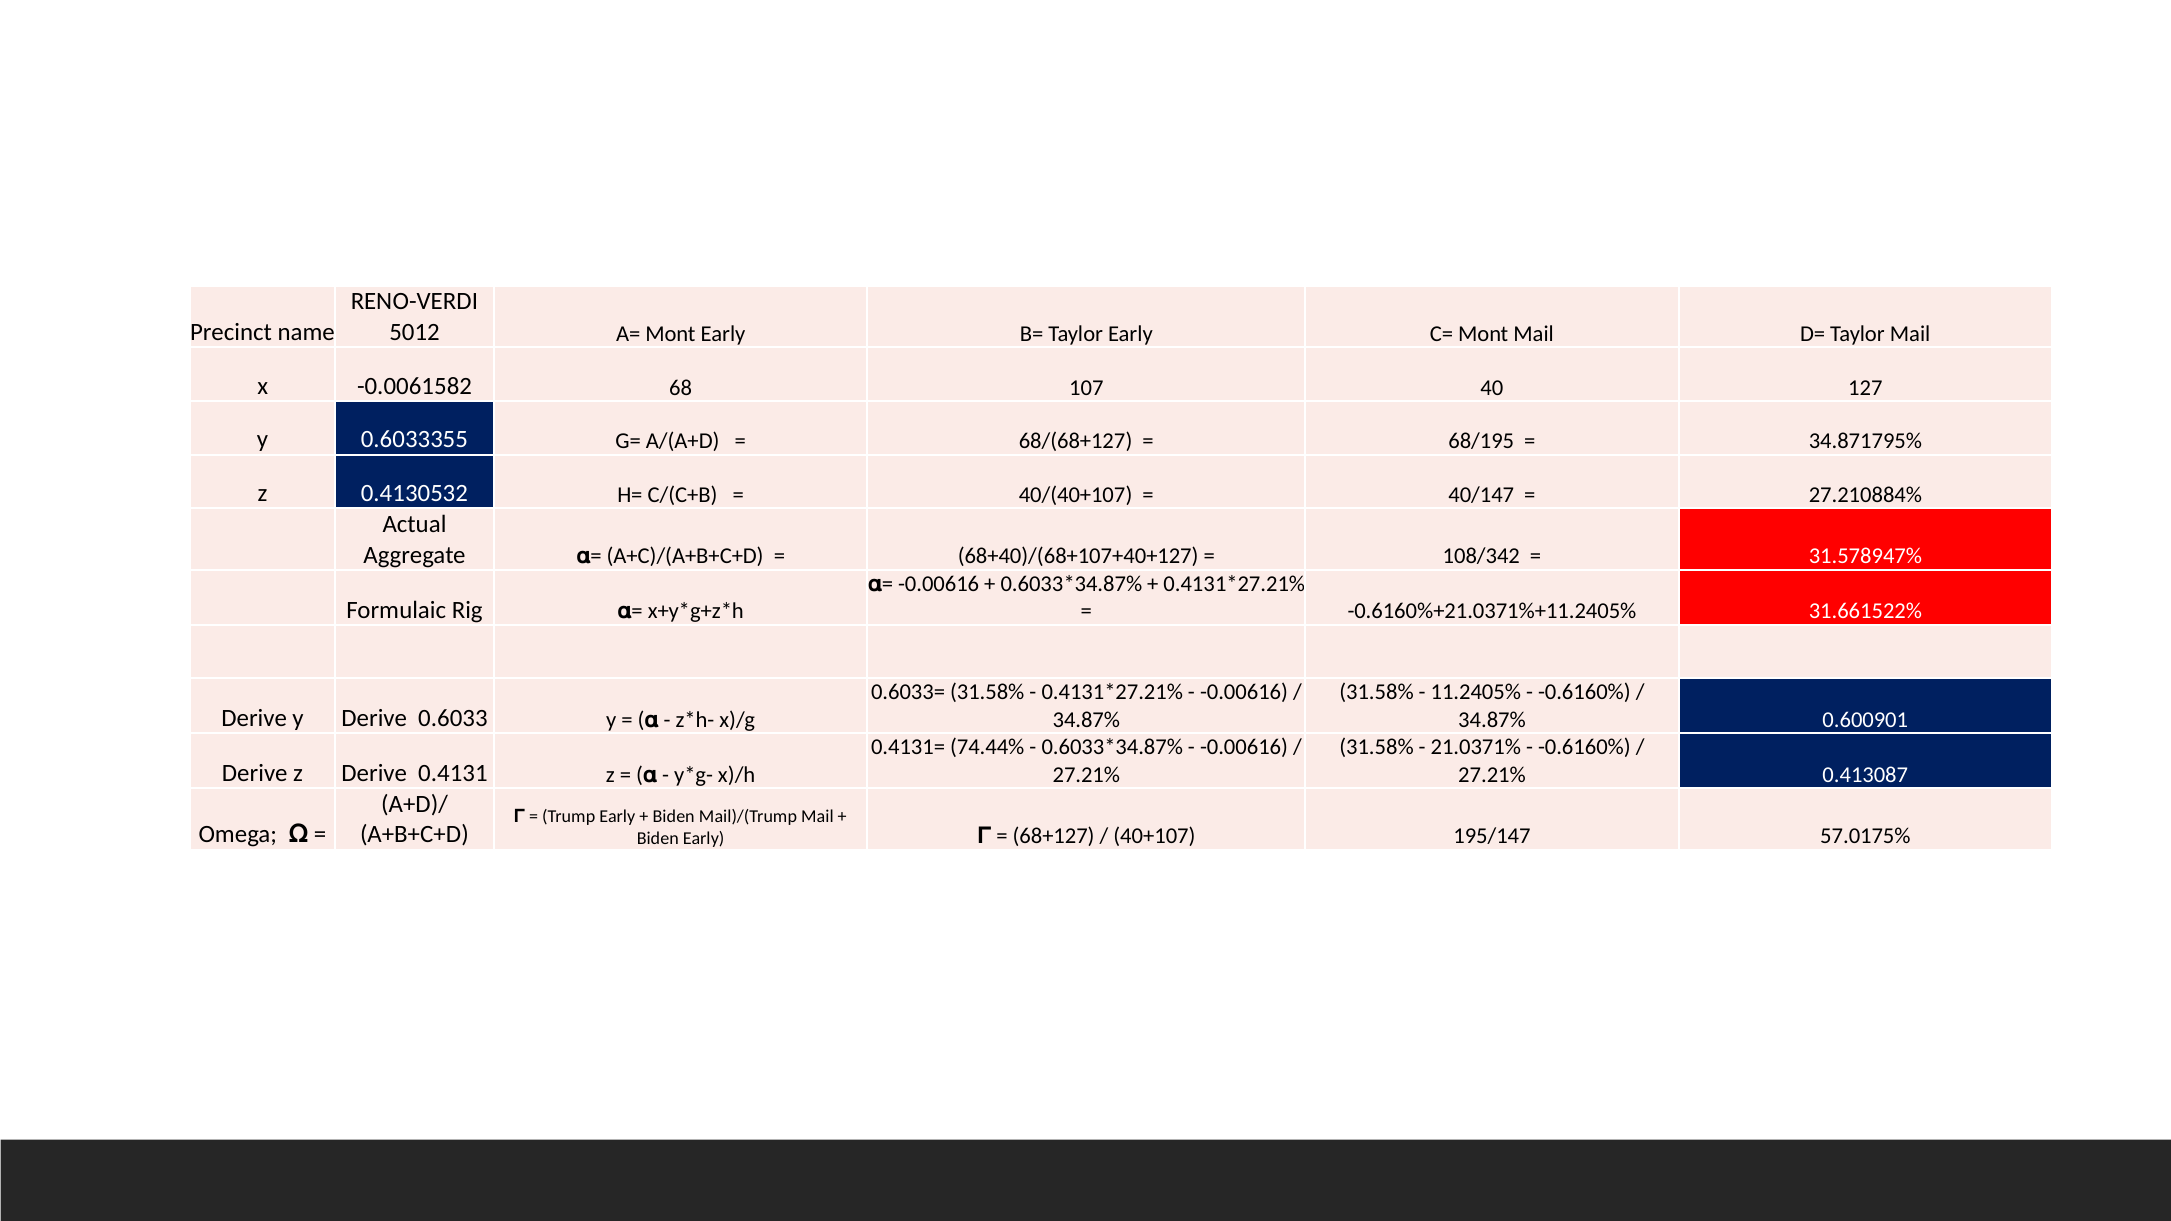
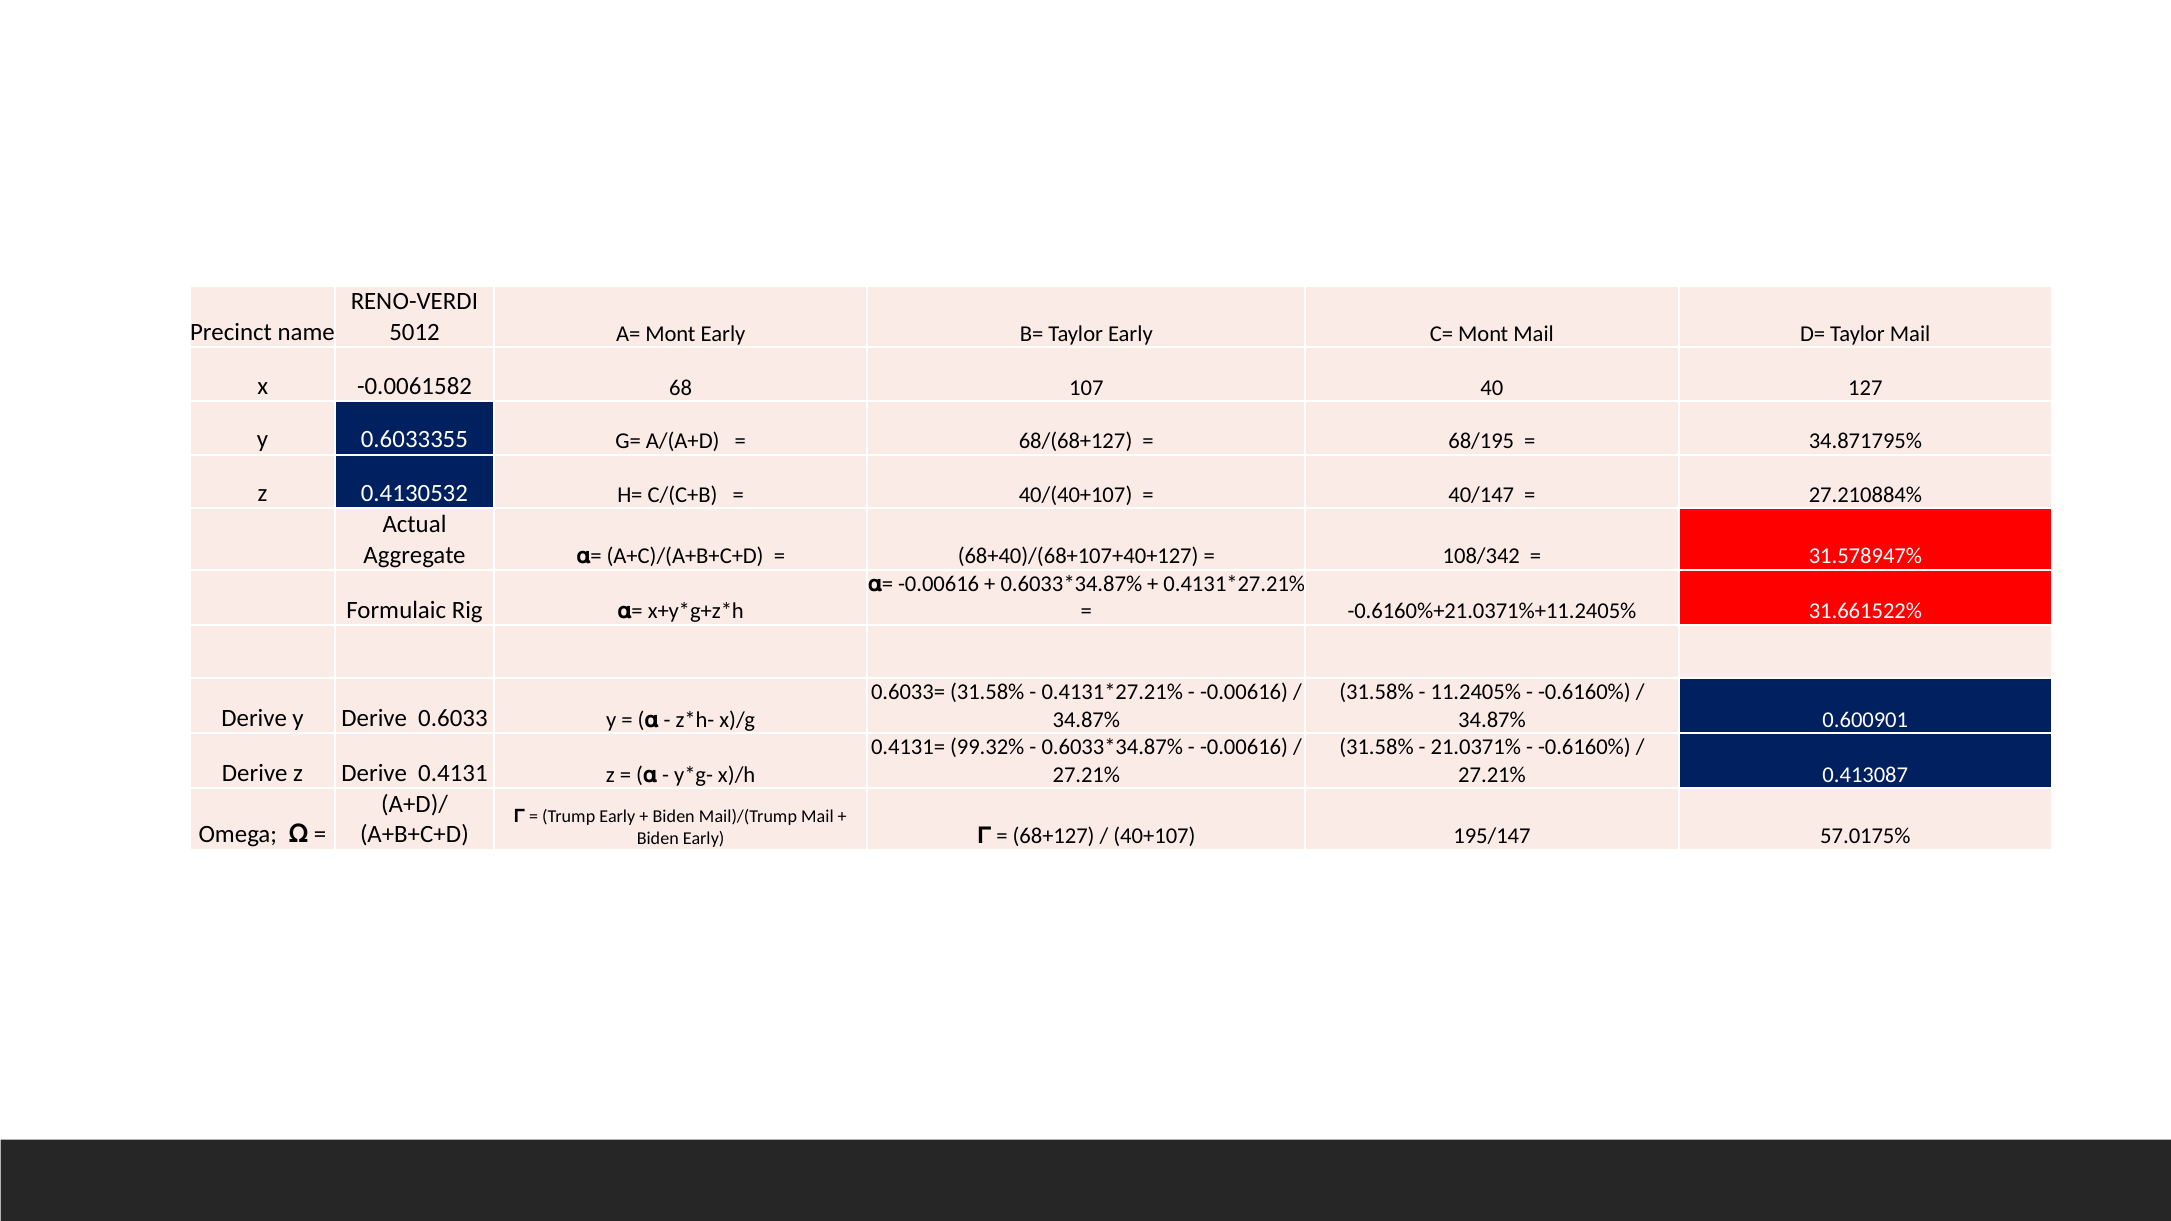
74.44%: 74.44% -> 99.32% (987, 747)
